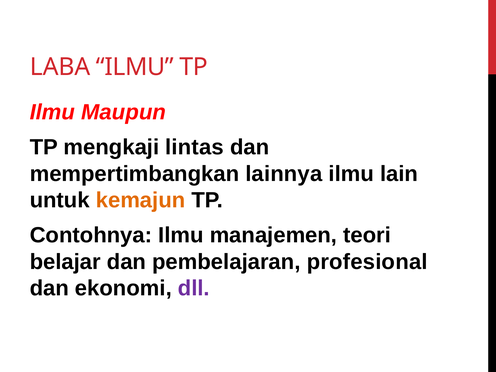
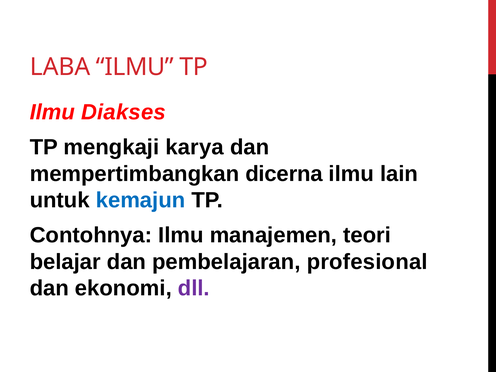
Maupun: Maupun -> Diakses (124, 112)
lintas: lintas -> karya (195, 147)
lainnya: lainnya -> dicerna (284, 174)
kemajun colour: orange -> blue (141, 200)
